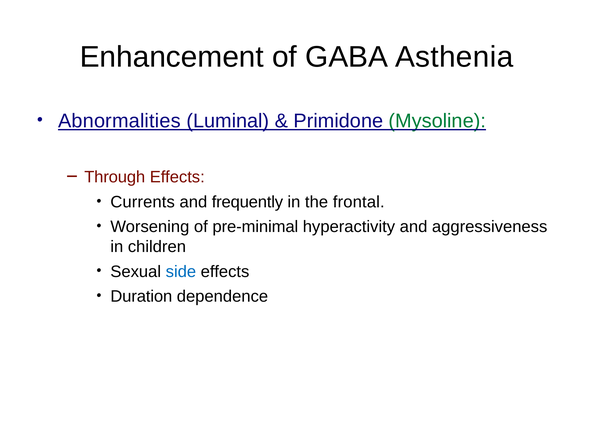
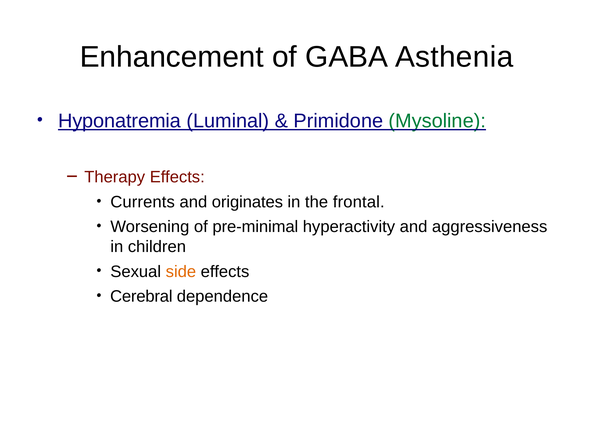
Abnormalities: Abnormalities -> Hyponatremia (120, 121)
Through: Through -> Therapy (115, 177)
frequently: frequently -> originates (247, 202)
side colour: blue -> orange (181, 272)
Duration: Duration -> Cerebral (141, 297)
